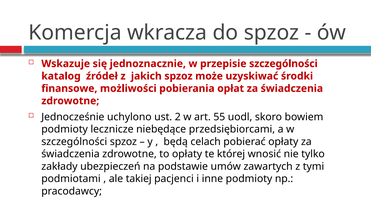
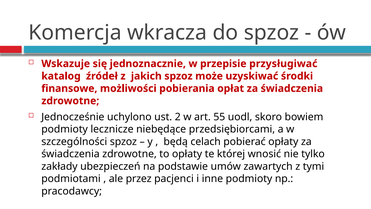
przepisie szczególności: szczególności -> przysługiwać (283, 64)
takiej: takiej -> przez (139, 179)
